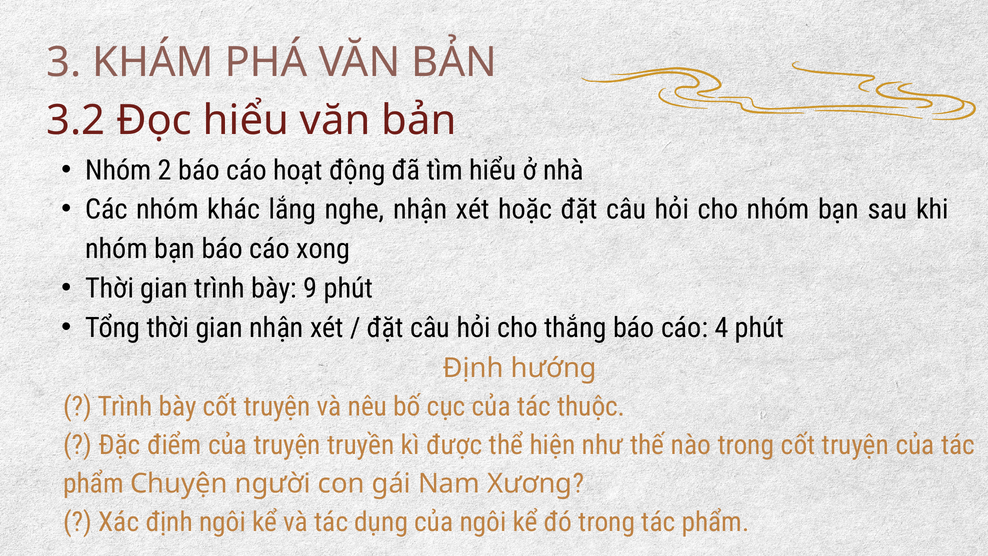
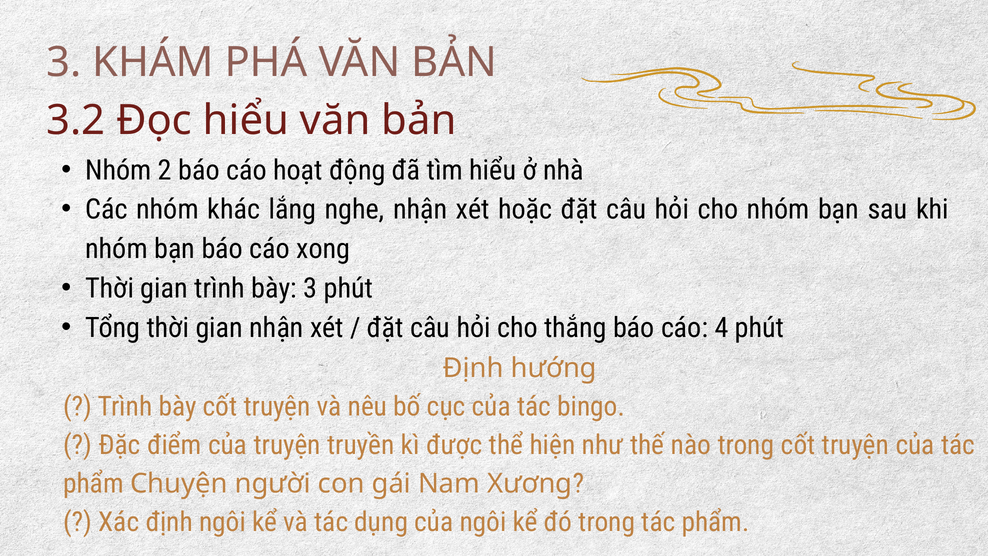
bày 9: 9 -> 3 (310, 288)
thuộc: thuộc -> bingo (591, 407)
